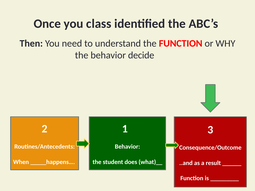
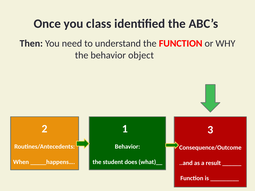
decide: decide -> object (141, 55)
